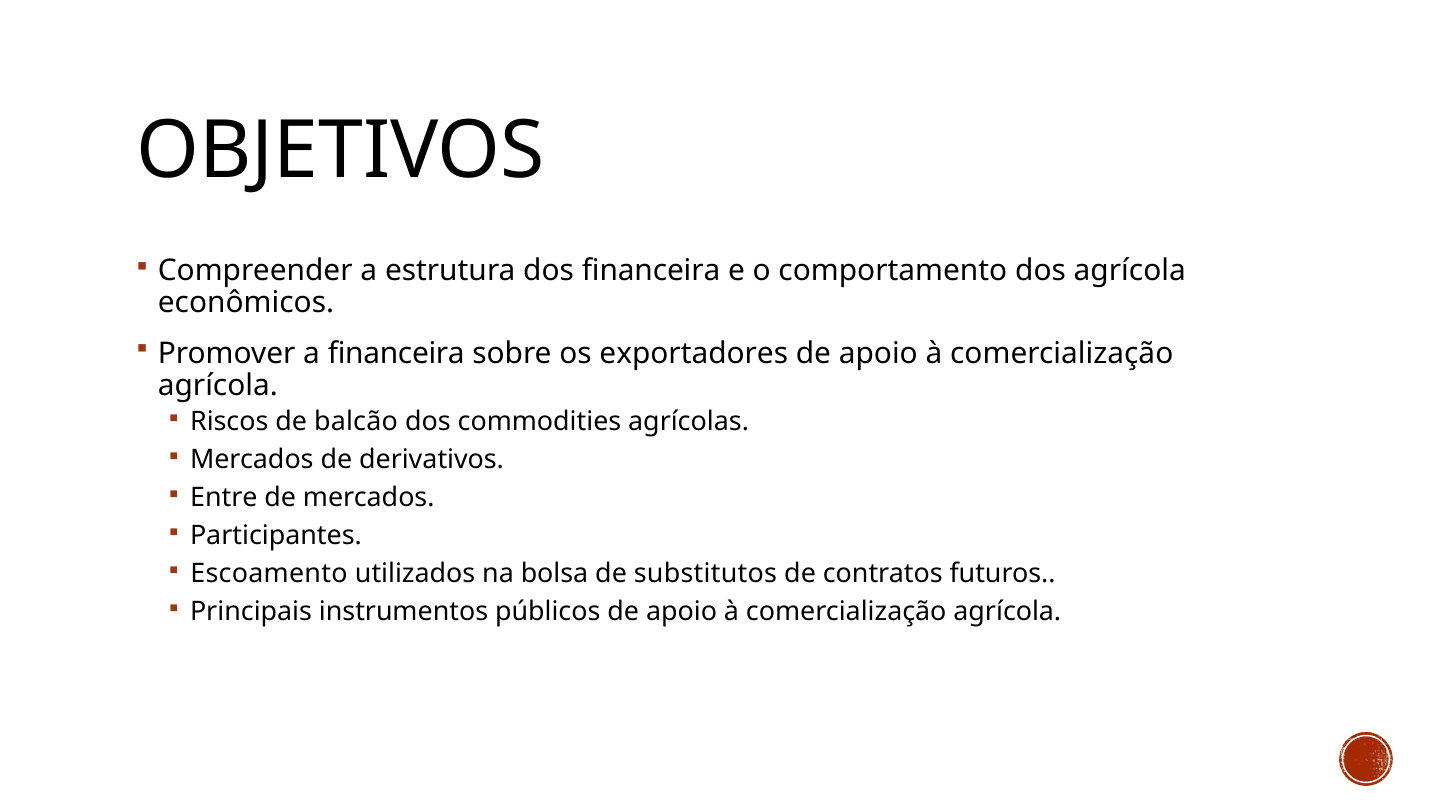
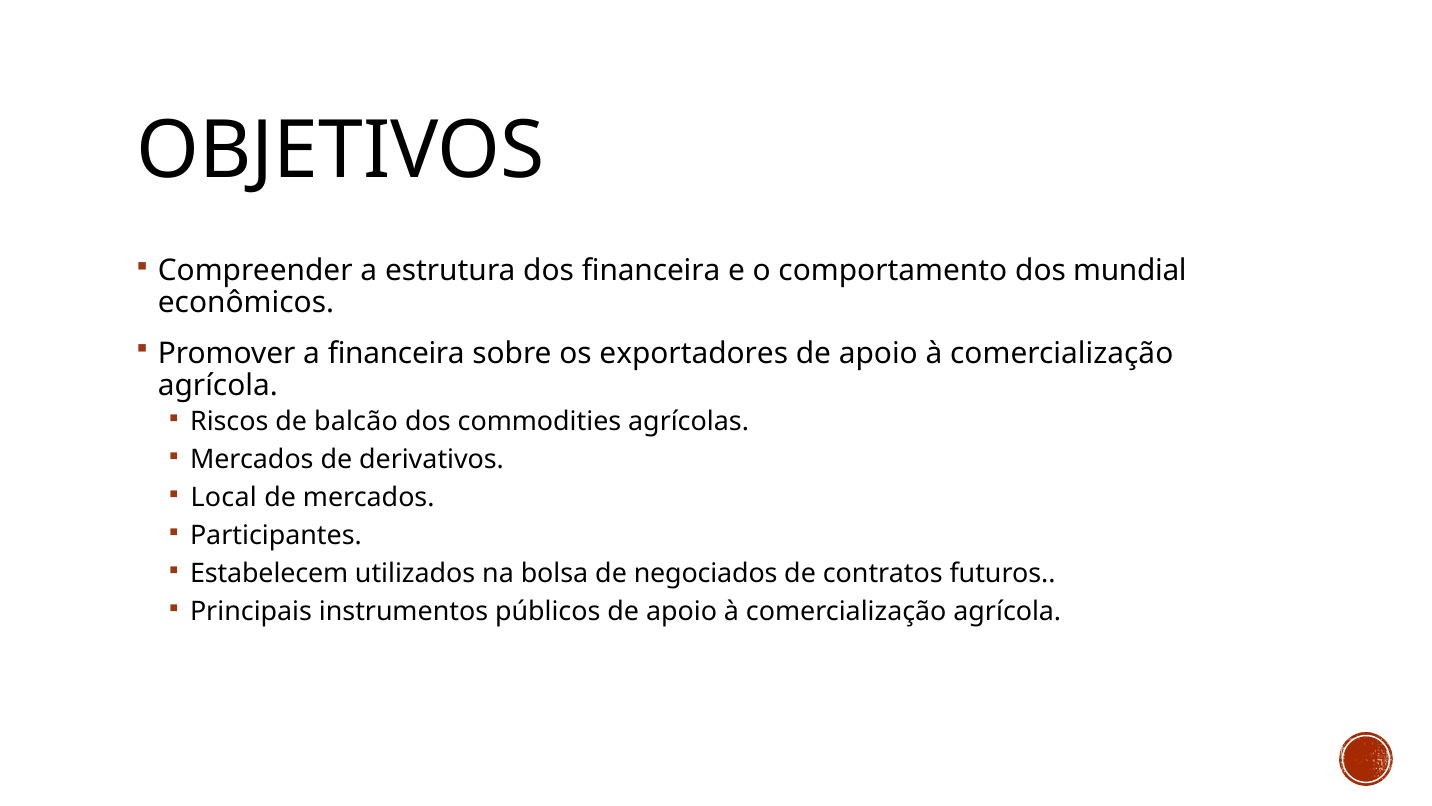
dos agrícola: agrícola -> mundial (1130, 271)
Entre: Entre -> Local (224, 498)
Escoamento: Escoamento -> Estabelecem (269, 574)
substitutos: substitutos -> negociados (706, 574)
